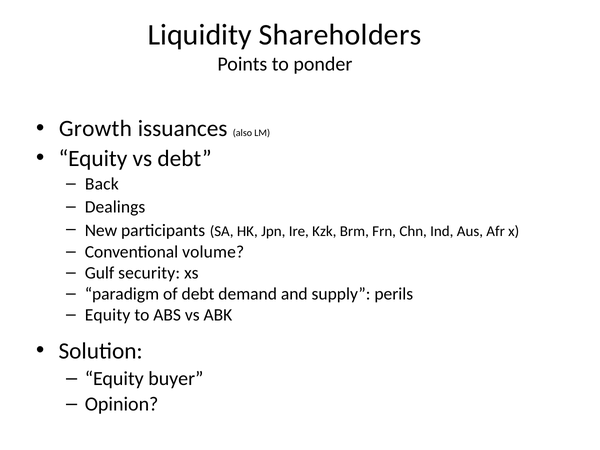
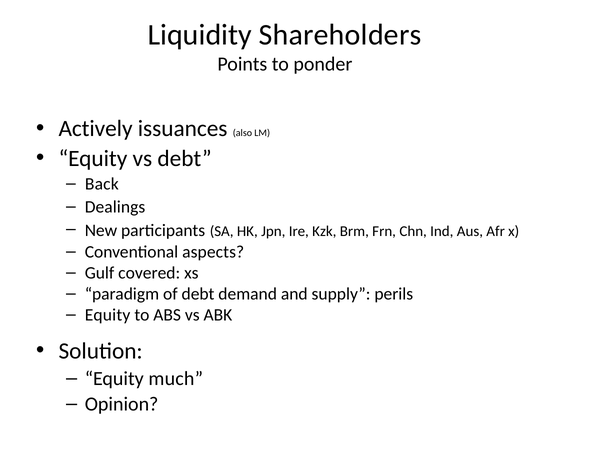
Growth: Growth -> Actively (96, 129)
volume: volume -> aspects (213, 252)
security: security -> covered (149, 273)
buyer: buyer -> much (176, 379)
